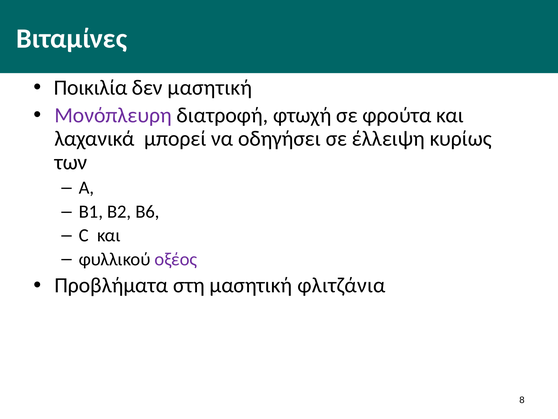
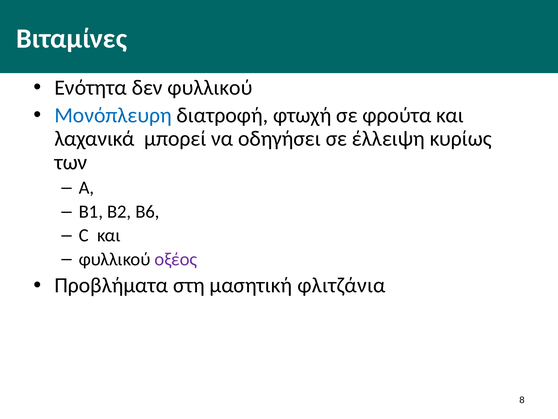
Ποικιλία: Ποικιλία -> Ενότητα (91, 87)
δεν μασητική: μασητική -> φυλλικού (210, 87)
Μονόπλευρη colour: purple -> blue (113, 115)
